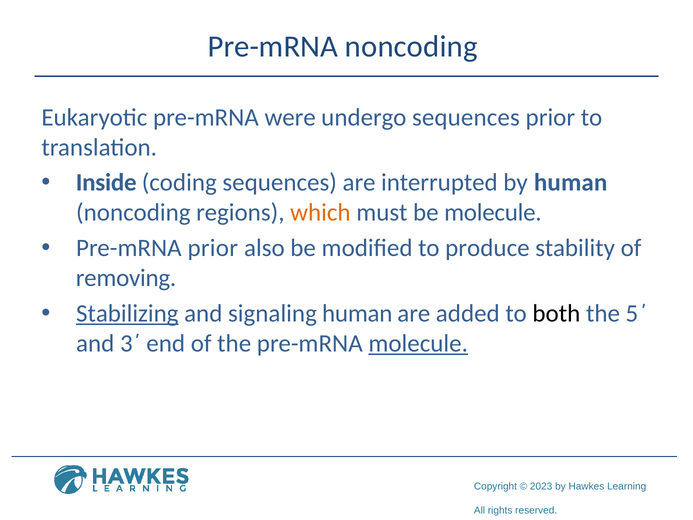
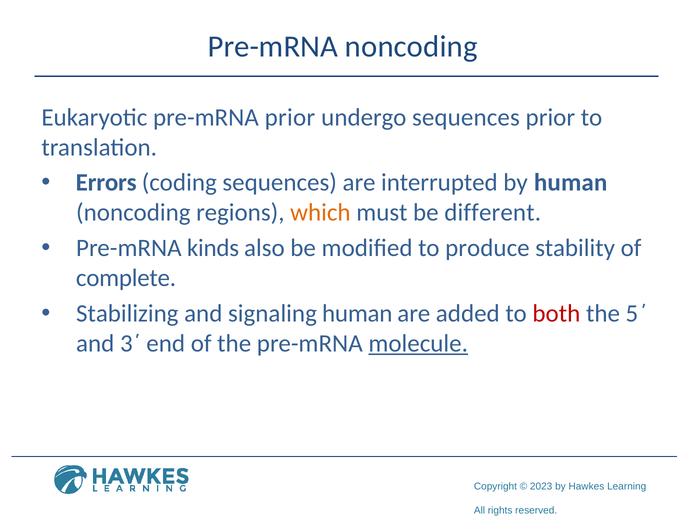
pre-mRNA were: were -> prior (290, 117)
Inside: Inside -> Errors (106, 183)
be molecule: molecule -> different (493, 213)
Pre-mRNA prior: prior -> kinds (213, 248)
removing: removing -> complete (126, 278)
Stabilizing underline: present -> none (127, 313)
both colour: black -> red (556, 313)
